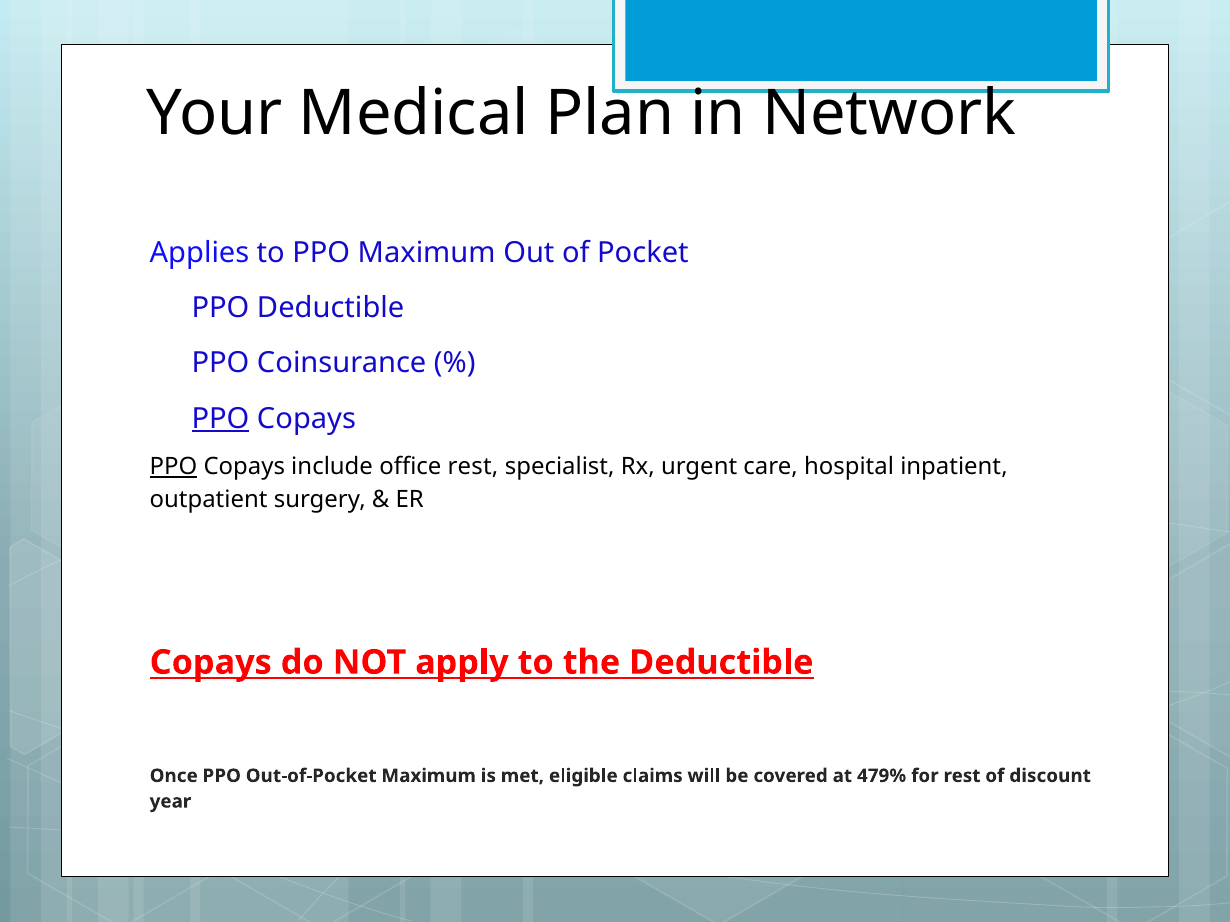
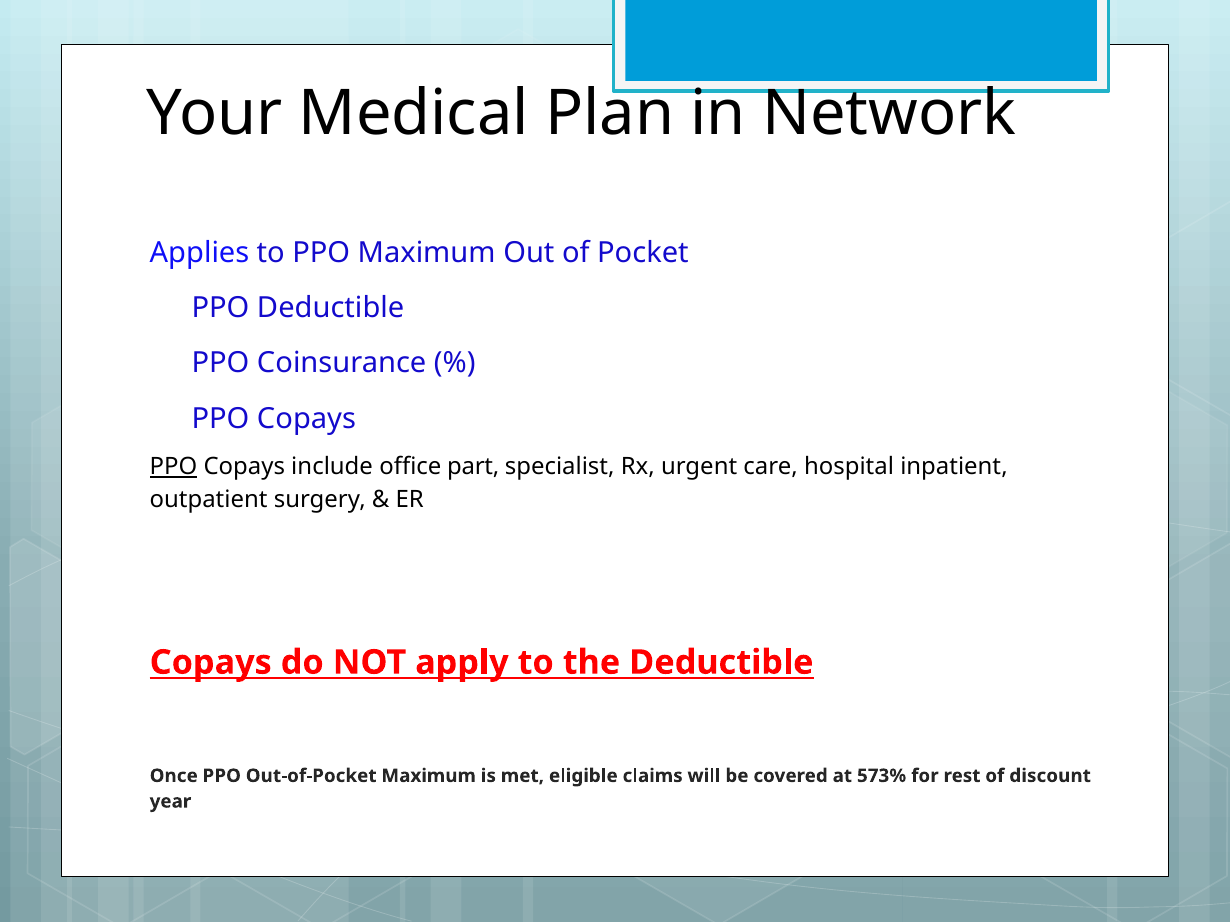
PPO underline: present -> none (221, 419)
office rest: rest -> part (473, 467)
479%: 479% -> 573% (882, 776)
